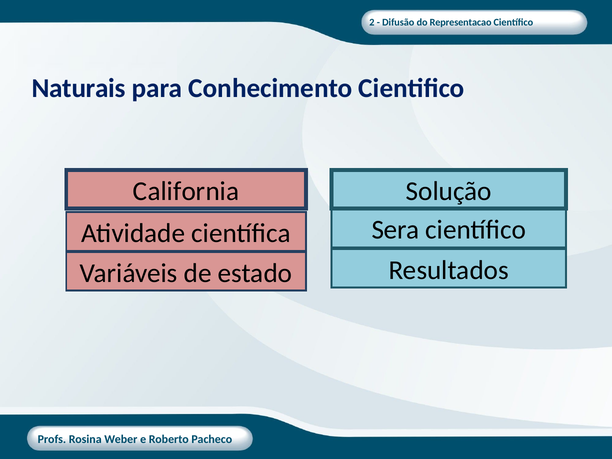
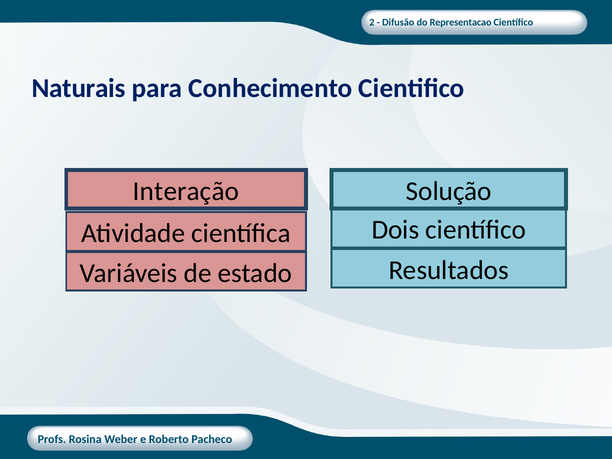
California: California -> Interação (186, 191)
Sera: Sera -> Dois (395, 230)
